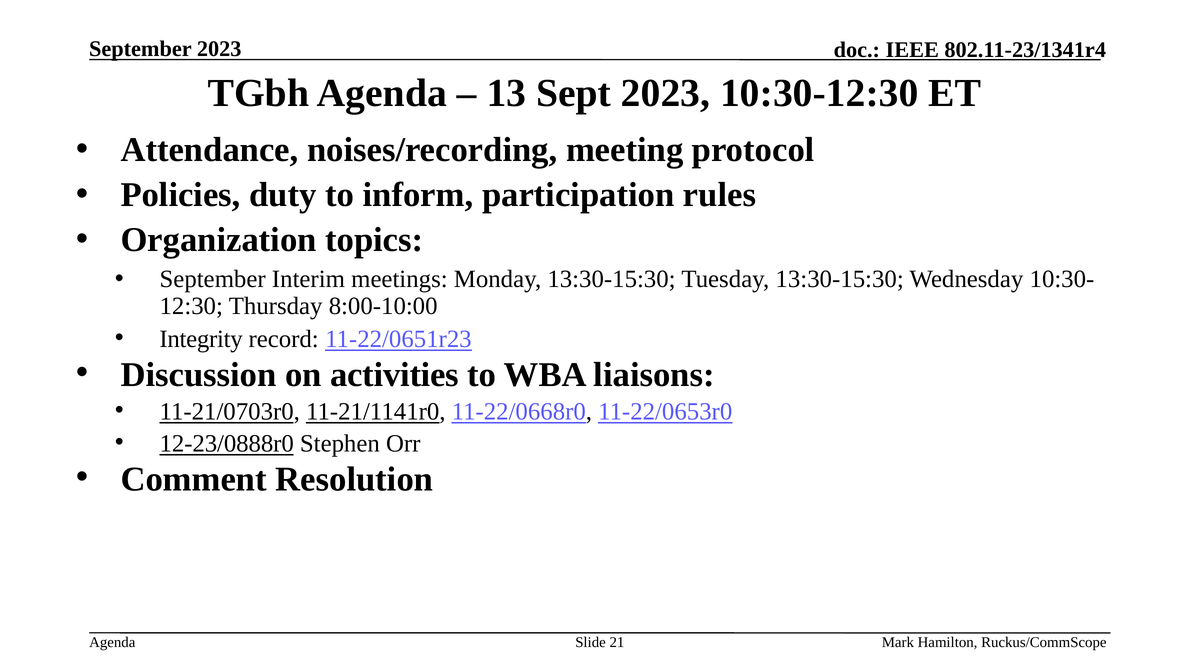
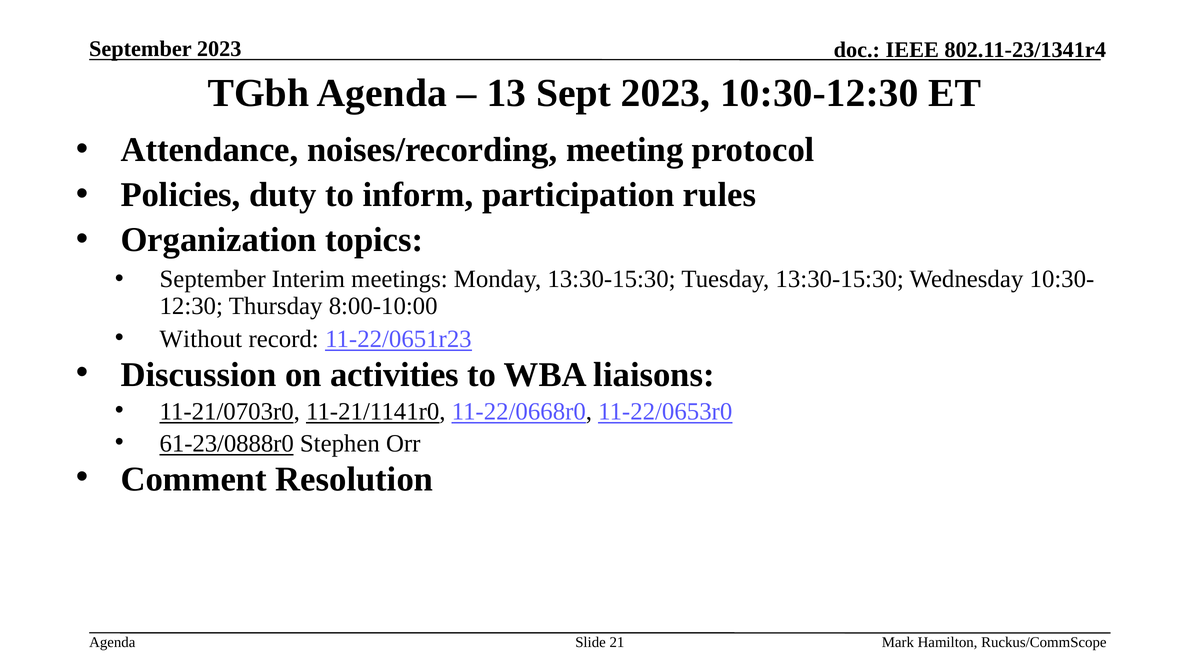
Integrity: Integrity -> Without (201, 339)
12-23/0888r0: 12-23/0888r0 -> 61-23/0888r0 (227, 443)
